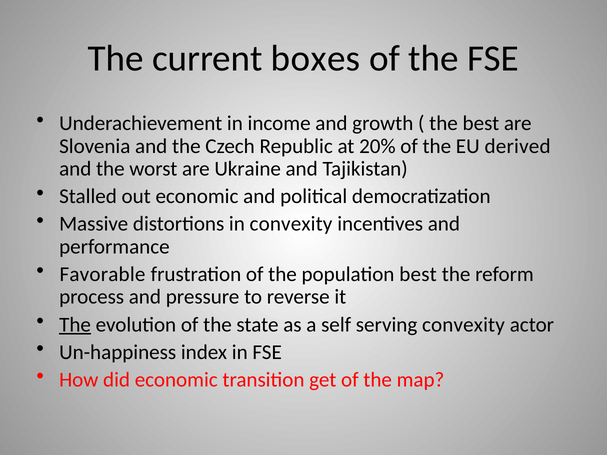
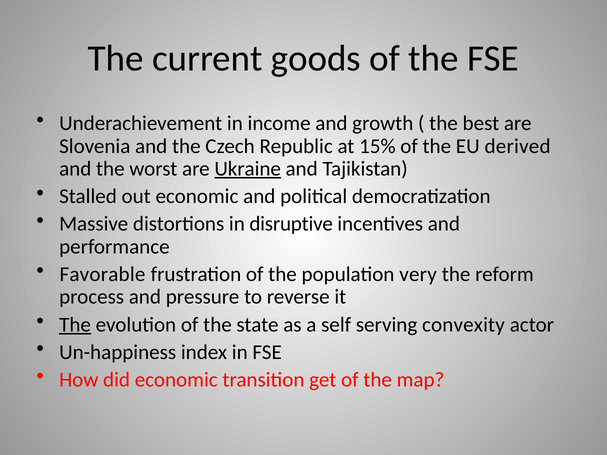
boxes: boxes -> goods (316, 59)
20%: 20% -> 15% (377, 146)
Ukraine underline: none -> present (248, 169)
in convexity: convexity -> disruptive (291, 224)
population best: best -> very (418, 274)
